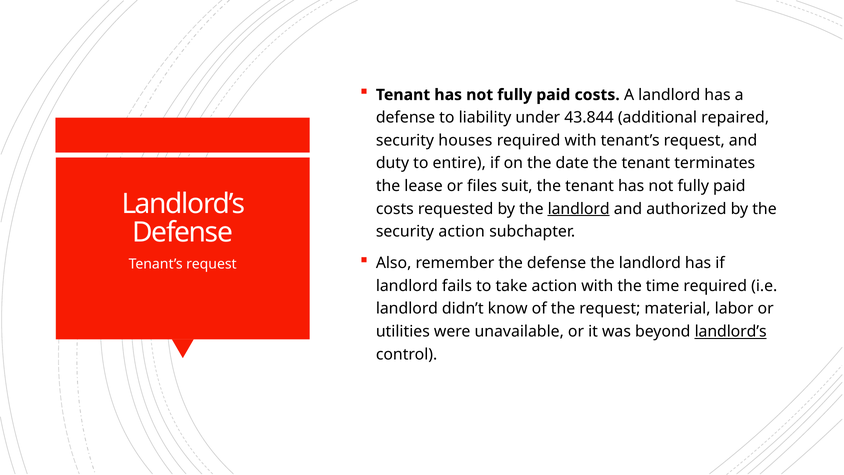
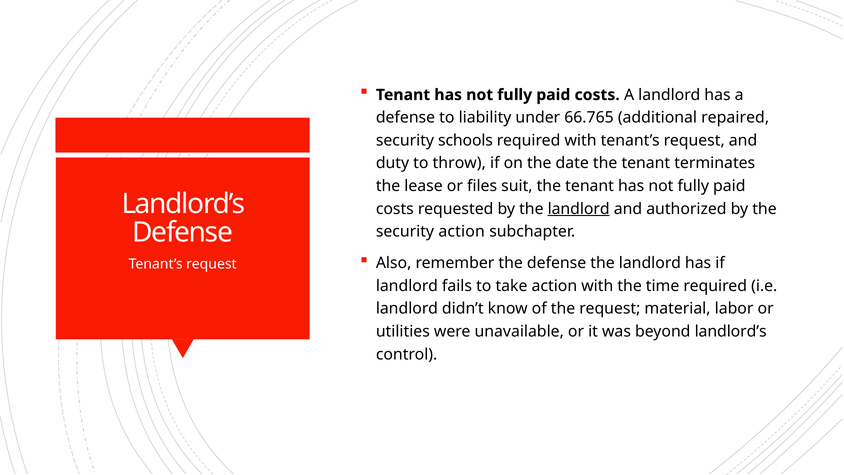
43.844: 43.844 -> 66.765 (589, 118)
houses: houses -> schools (466, 140)
entire: entire -> throw (459, 163)
landlord’s underline: present -> none (731, 331)
